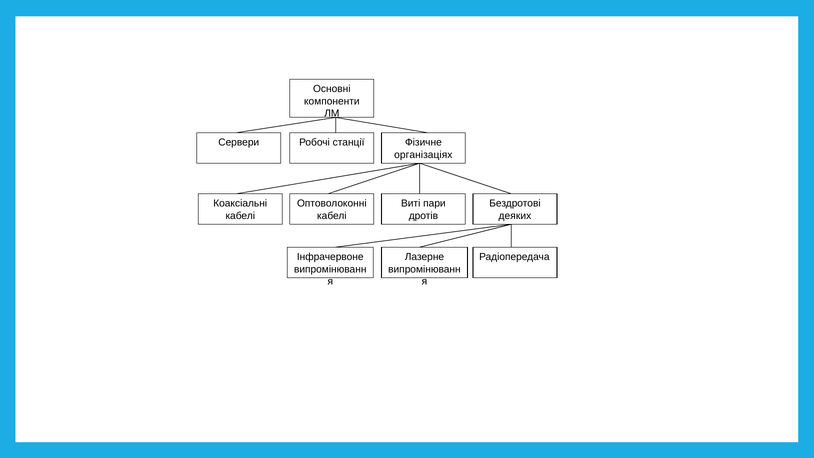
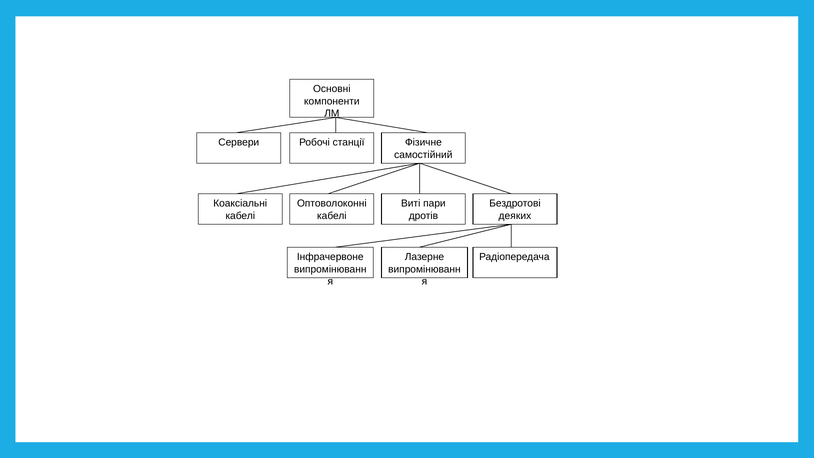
організаціях: організаціях -> самостійний (423, 155)
